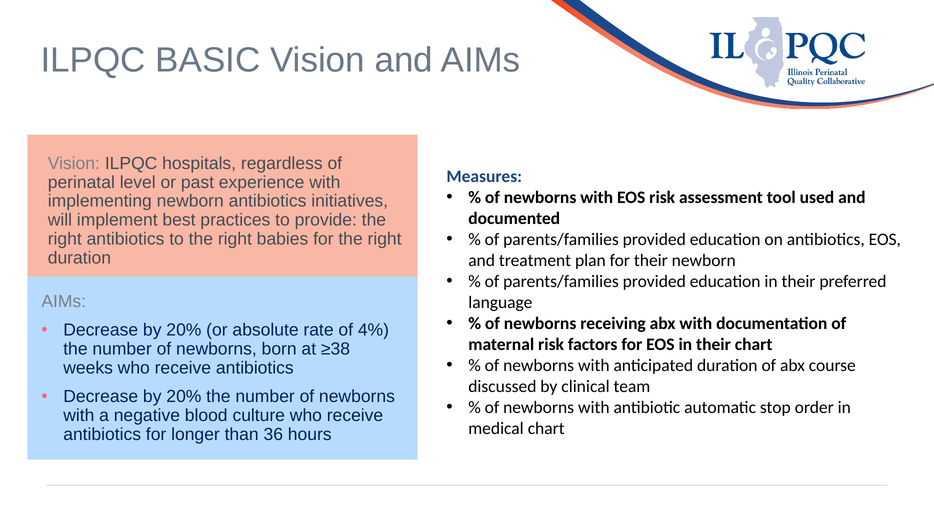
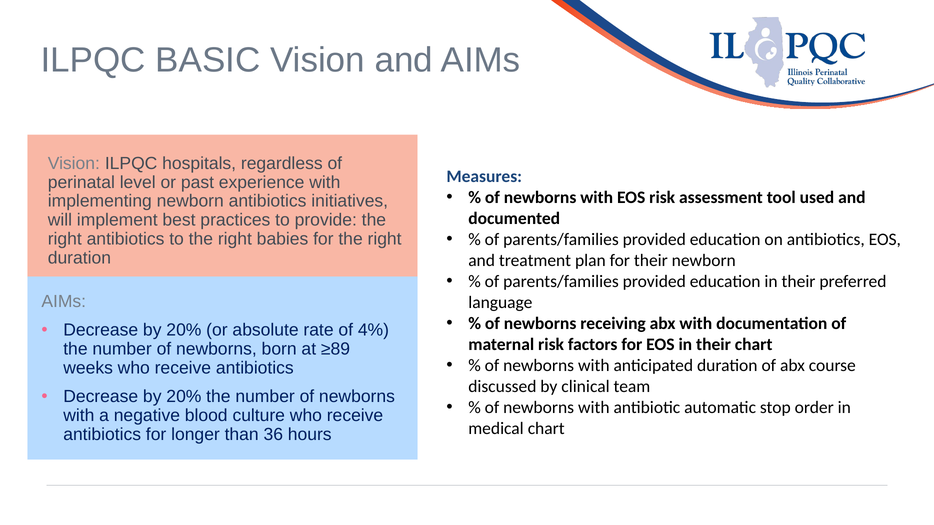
≥38: ≥38 -> ≥89 (335, 349)
